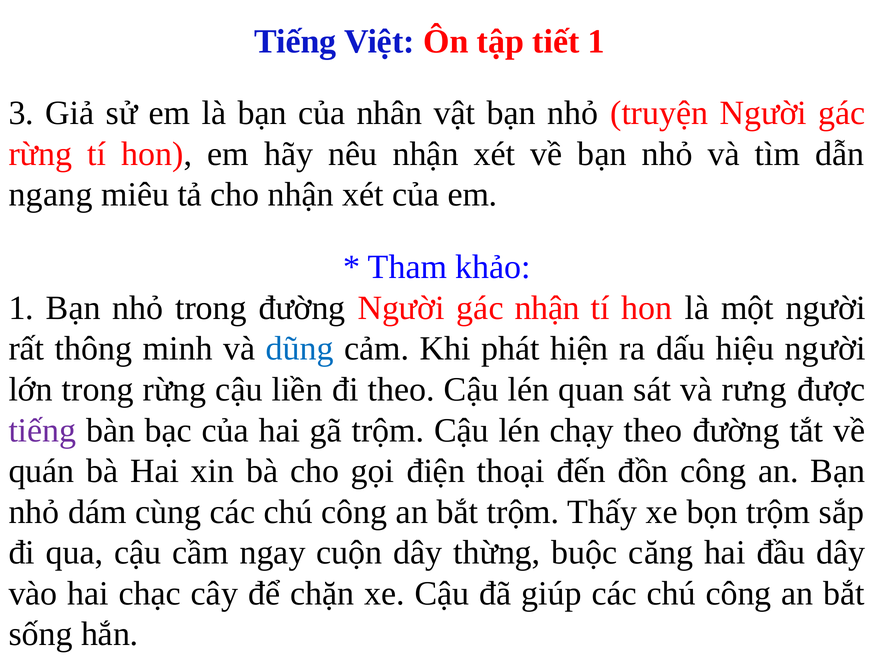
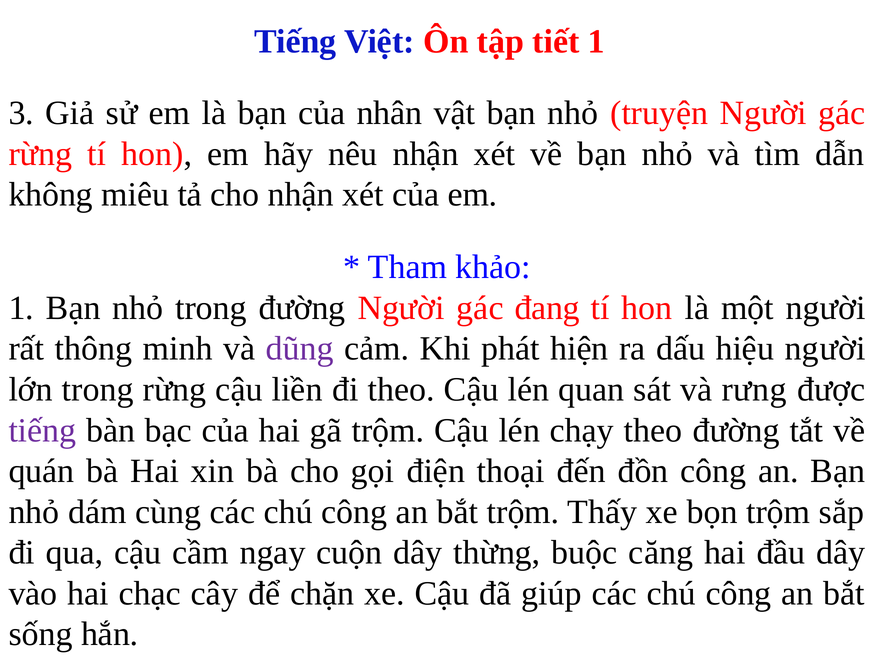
ngang: ngang -> không (51, 195)
gác nhận: nhận -> đang (547, 308)
dũng colour: blue -> purple (300, 349)
